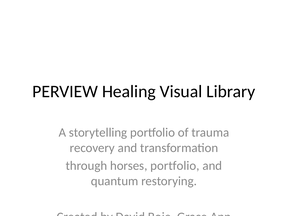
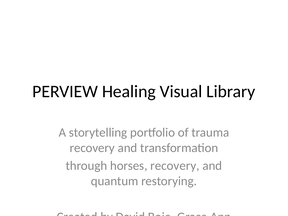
horses portfolio: portfolio -> recovery (175, 166)
